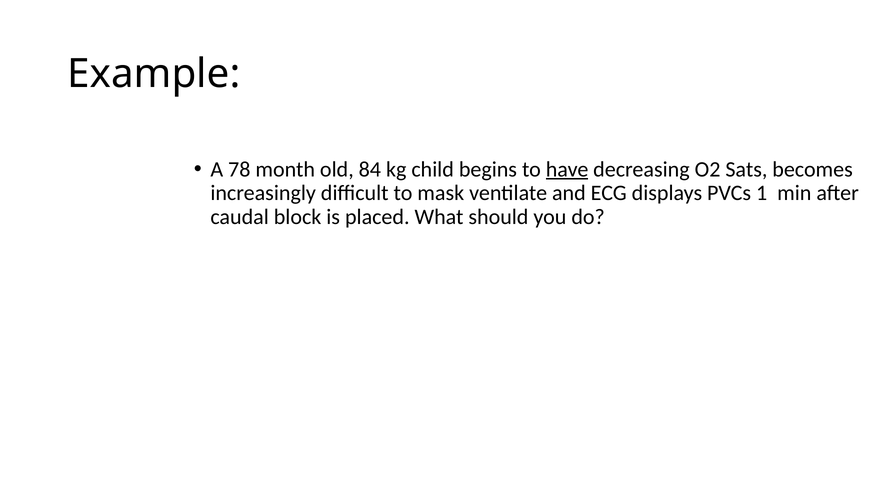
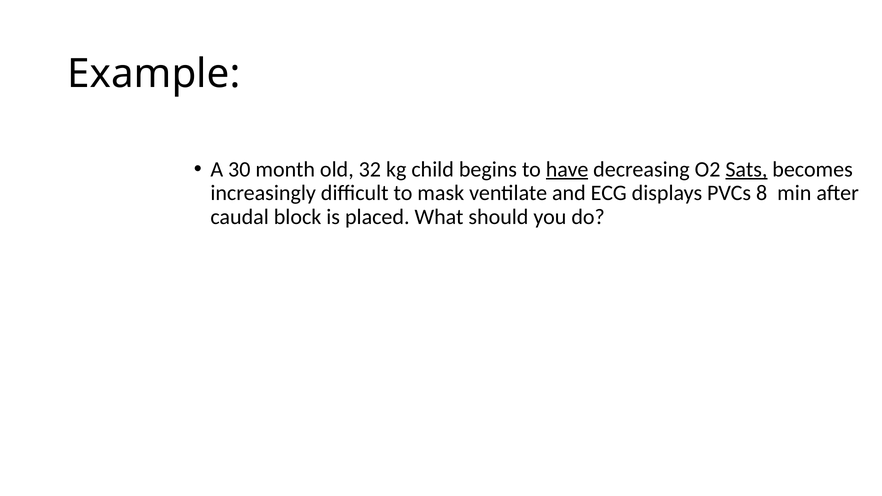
78: 78 -> 30 (239, 169)
84: 84 -> 32 (370, 169)
Sats underline: none -> present (746, 169)
1: 1 -> 8 (762, 193)
